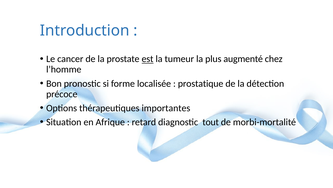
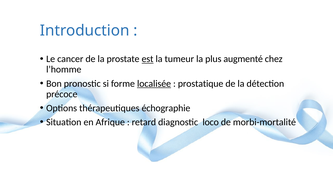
localisée underline: none -> present (154, 83)
importantes: importantes -> échographie (166, 108)
tout: tout -> loco (211, 122)
